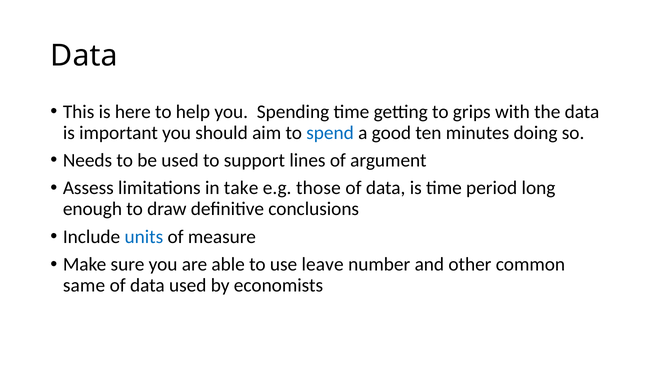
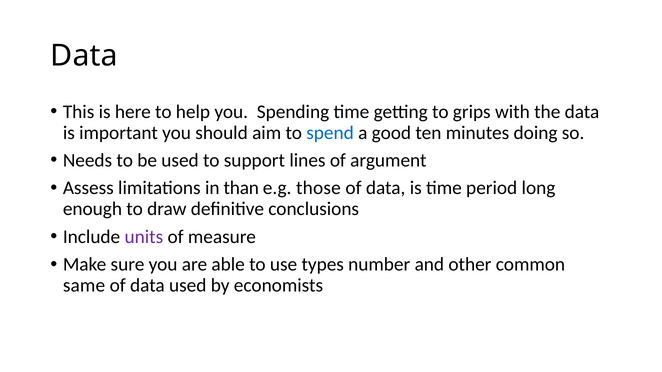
take: take -> than (241, 188)
units colour: blue -> purple (144, 237)
leave: leave -> types (323, 265)
